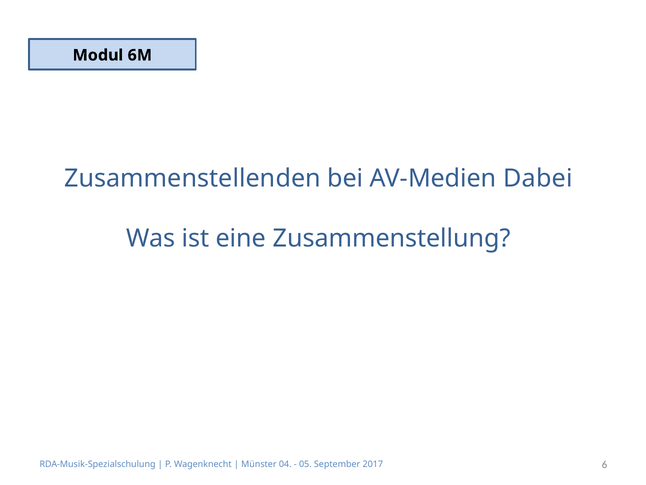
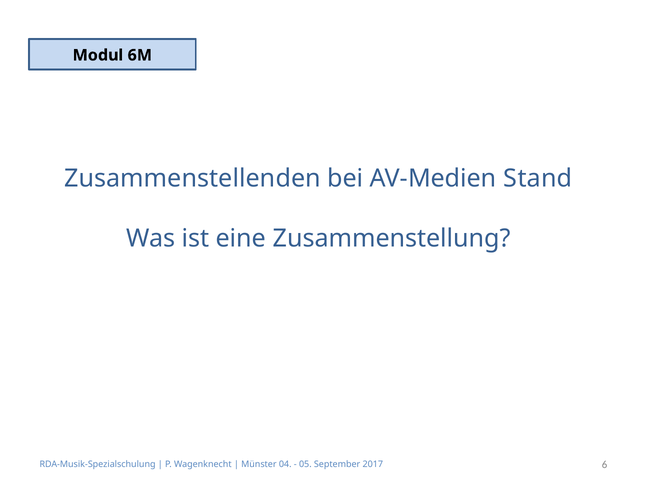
Dabei: Dabei -> Stand (538, 178)
